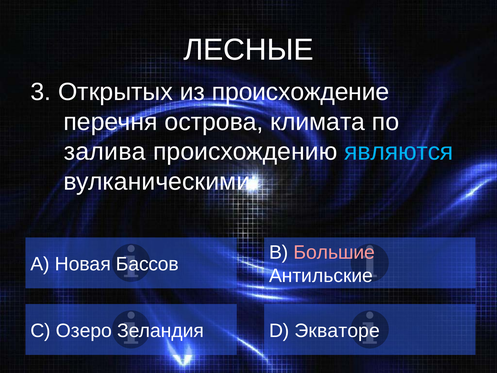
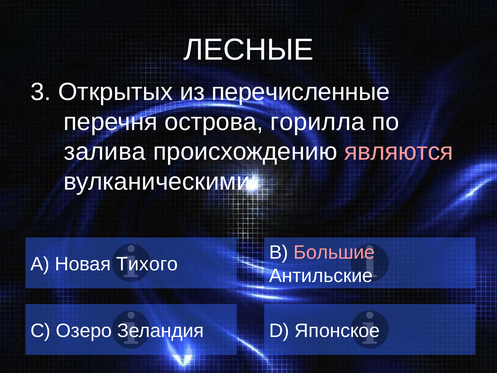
происхождение: происхождение -> перечисленные (301, 92)
климата: климата -> горилла (318, 122)
являются colour: light blue -> pink (399, 152)
Бассов: Бассов -> Тихого (147, 264)
Экваторе: Экваторе -> Японское (337, 331)
